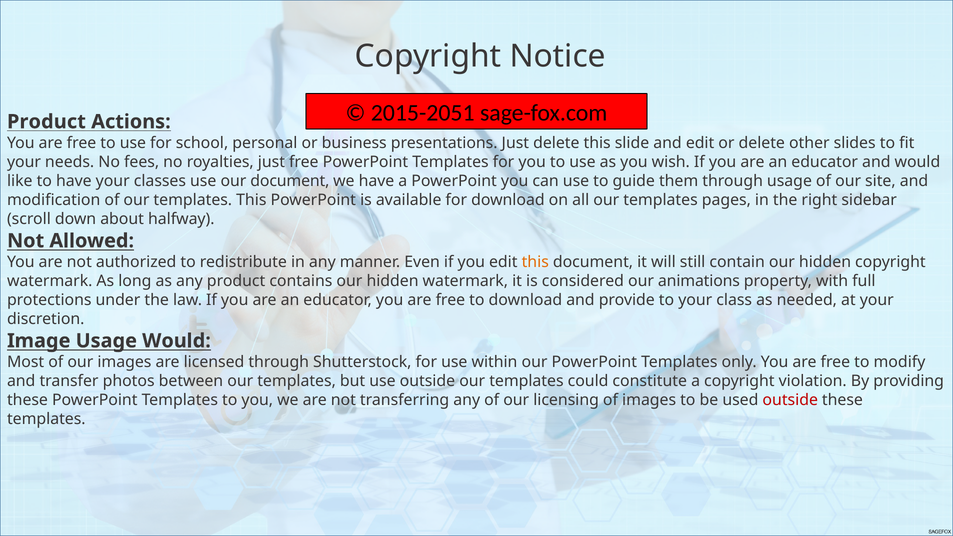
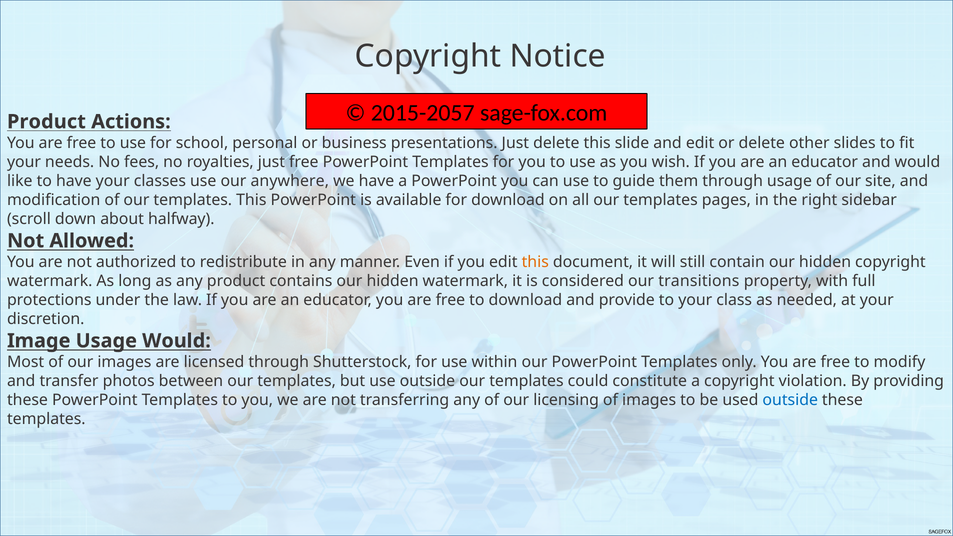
2015-2051: 2015-2051 -> 2015-2057 (423, 113)
our document: document -> anywhere (290, 181)
animations: animations -> transitions (699, 281)
outside colour: red -> blue (790, 400)
